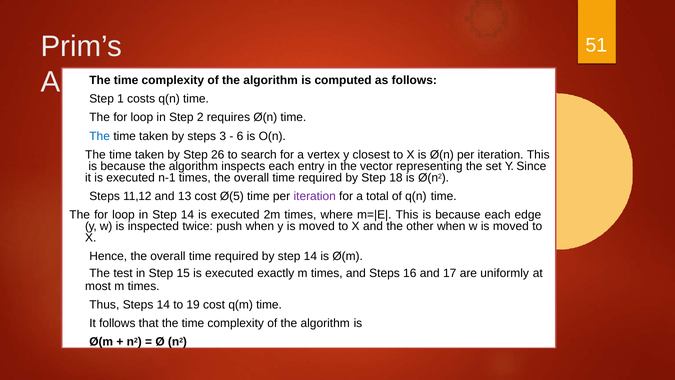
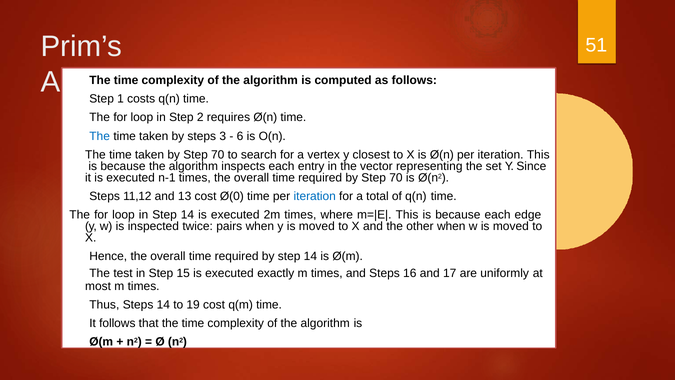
taken by Step 26: 26 -> 70 (218, 155)
required by Step 18: 18 -> 70 (396, 178)
Ø(5: Ø(5 -> Ø(0 (232, 196)
iteration colour: purple -> blue (315, 196)
push: push -> pairs (229, 226)
